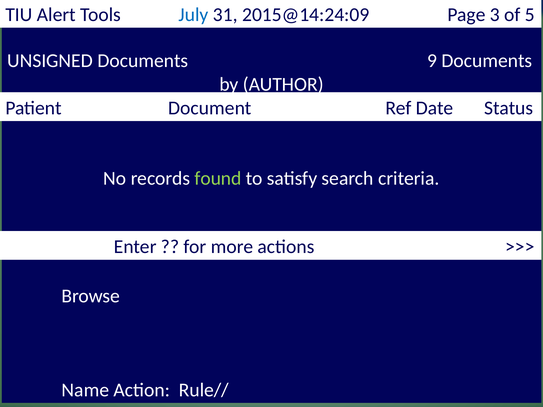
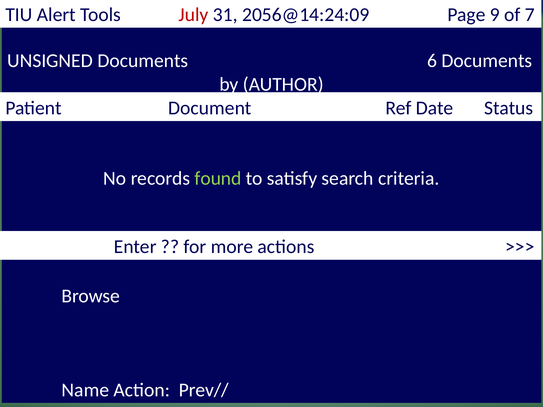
July colour: blue -> red (194, 15)
2015@14:24:09: 2015@14:24:09 -> 2056@14:24:09 (306, 15)
3: 3 -> 9 (495, 15)
5: 5 -> 7 (530, 15)
9: 9 -> 6 (432, 61)
Rule//: Rule// -> Prev// (204, 390)
